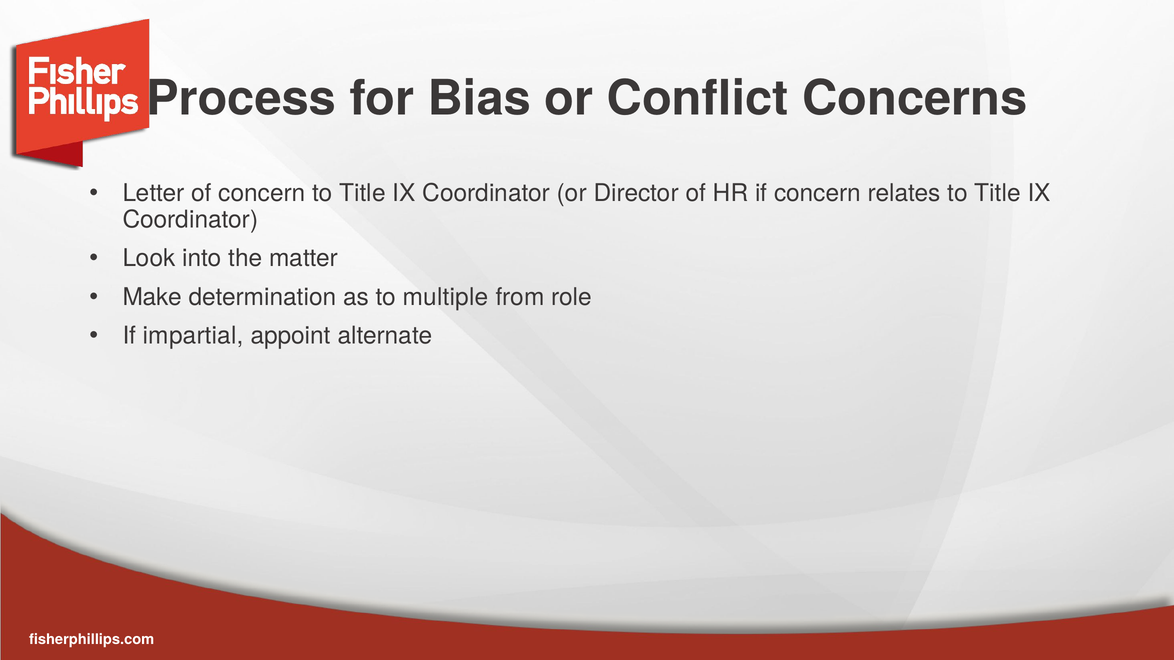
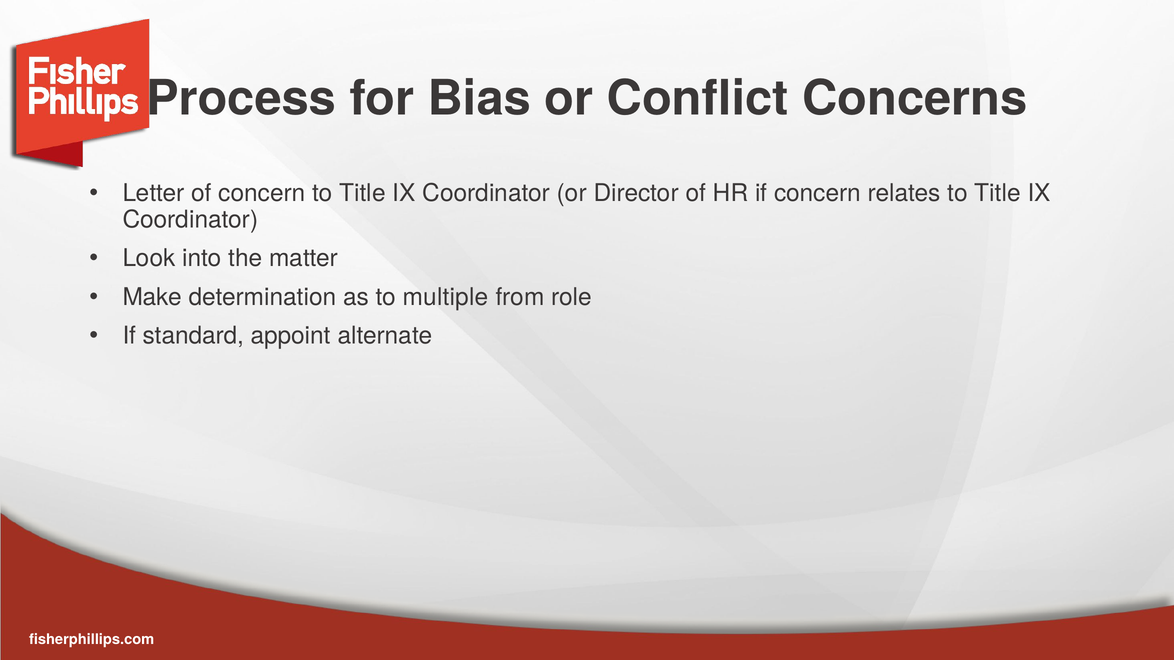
impartial: impartial -> standard (193, 336)
